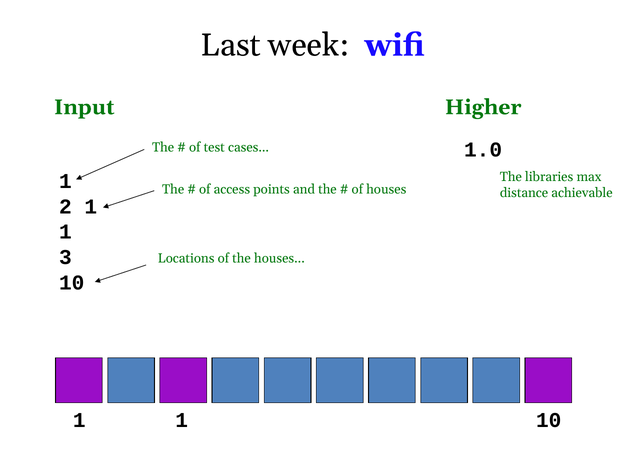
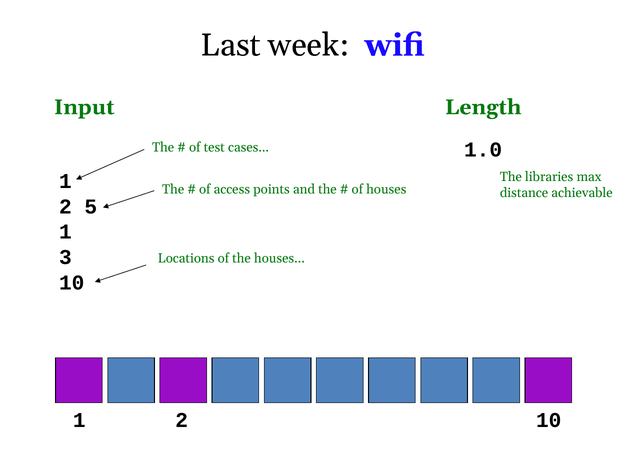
Higher: Higher -> Length (483, 107)
2 1: 1 -> 5 (91, 206)
1: 1 -> 2 (182, 420)
